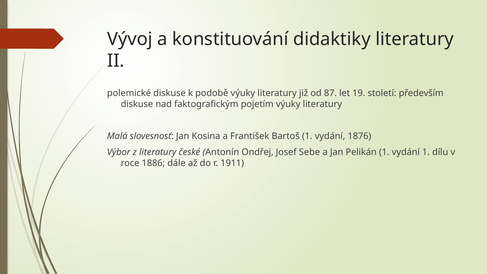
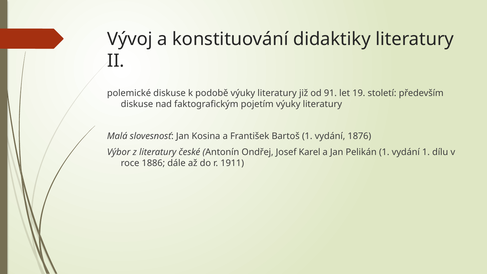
87: 87 -> 91 (330, 93)
Sebe: Sebe -> Karel (310, 152)
